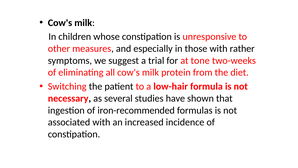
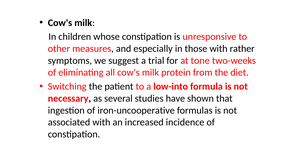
low-hair: low-hair -> low-into (171, 86)
iron-recommended: iron-recommended -> iron-uncooperative (136, 110)
